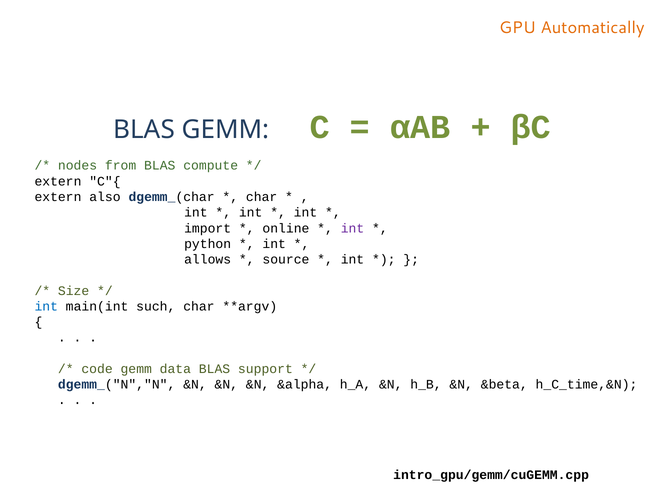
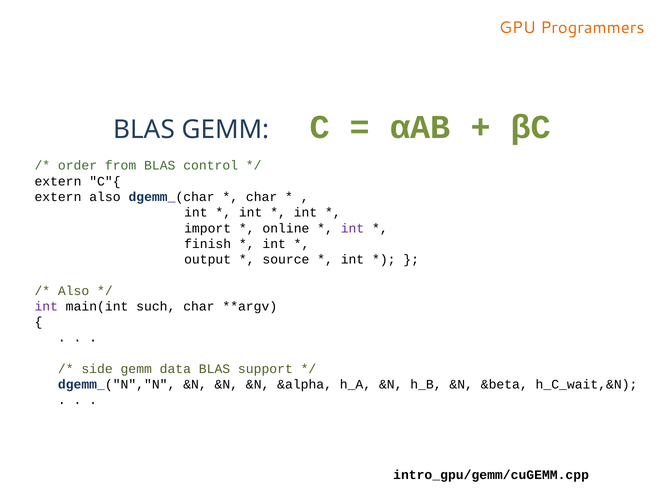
Automatically: Automatically -> Programmers (593, 28)
nodes: nodes -> order (78, 166)
compute: compute -> control (211, 166)
python: python -> finish (208, 244)
allows: allows -> output (208, 260)
Size: Size -> Also (74, 291)
int colour: blue -> purple (46, 307)
code: code -> side (97, 369)
h_C_time,&N: h_C_time,&N -> h_C_wait,&N (587, 385)
